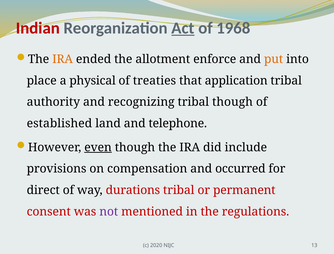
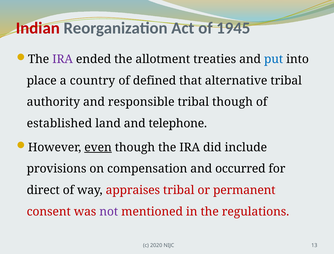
Act underline: present -> none (183, 28)
1968: 1968 -> 1945 (233, 28)
IRA colour: orange -> purple (63, 59)
enforce: enforce -> treaties (215, 59)
put colour: orange -> blue (274, 59)
physical: physical -> country (92, 81)
treaties: treaties -> defined (155, 81)
application: application -> alternative (236, 81)
recognizing: recognizing -> responsible (141, 102)
durations: durations -> appraises (133, 191)
